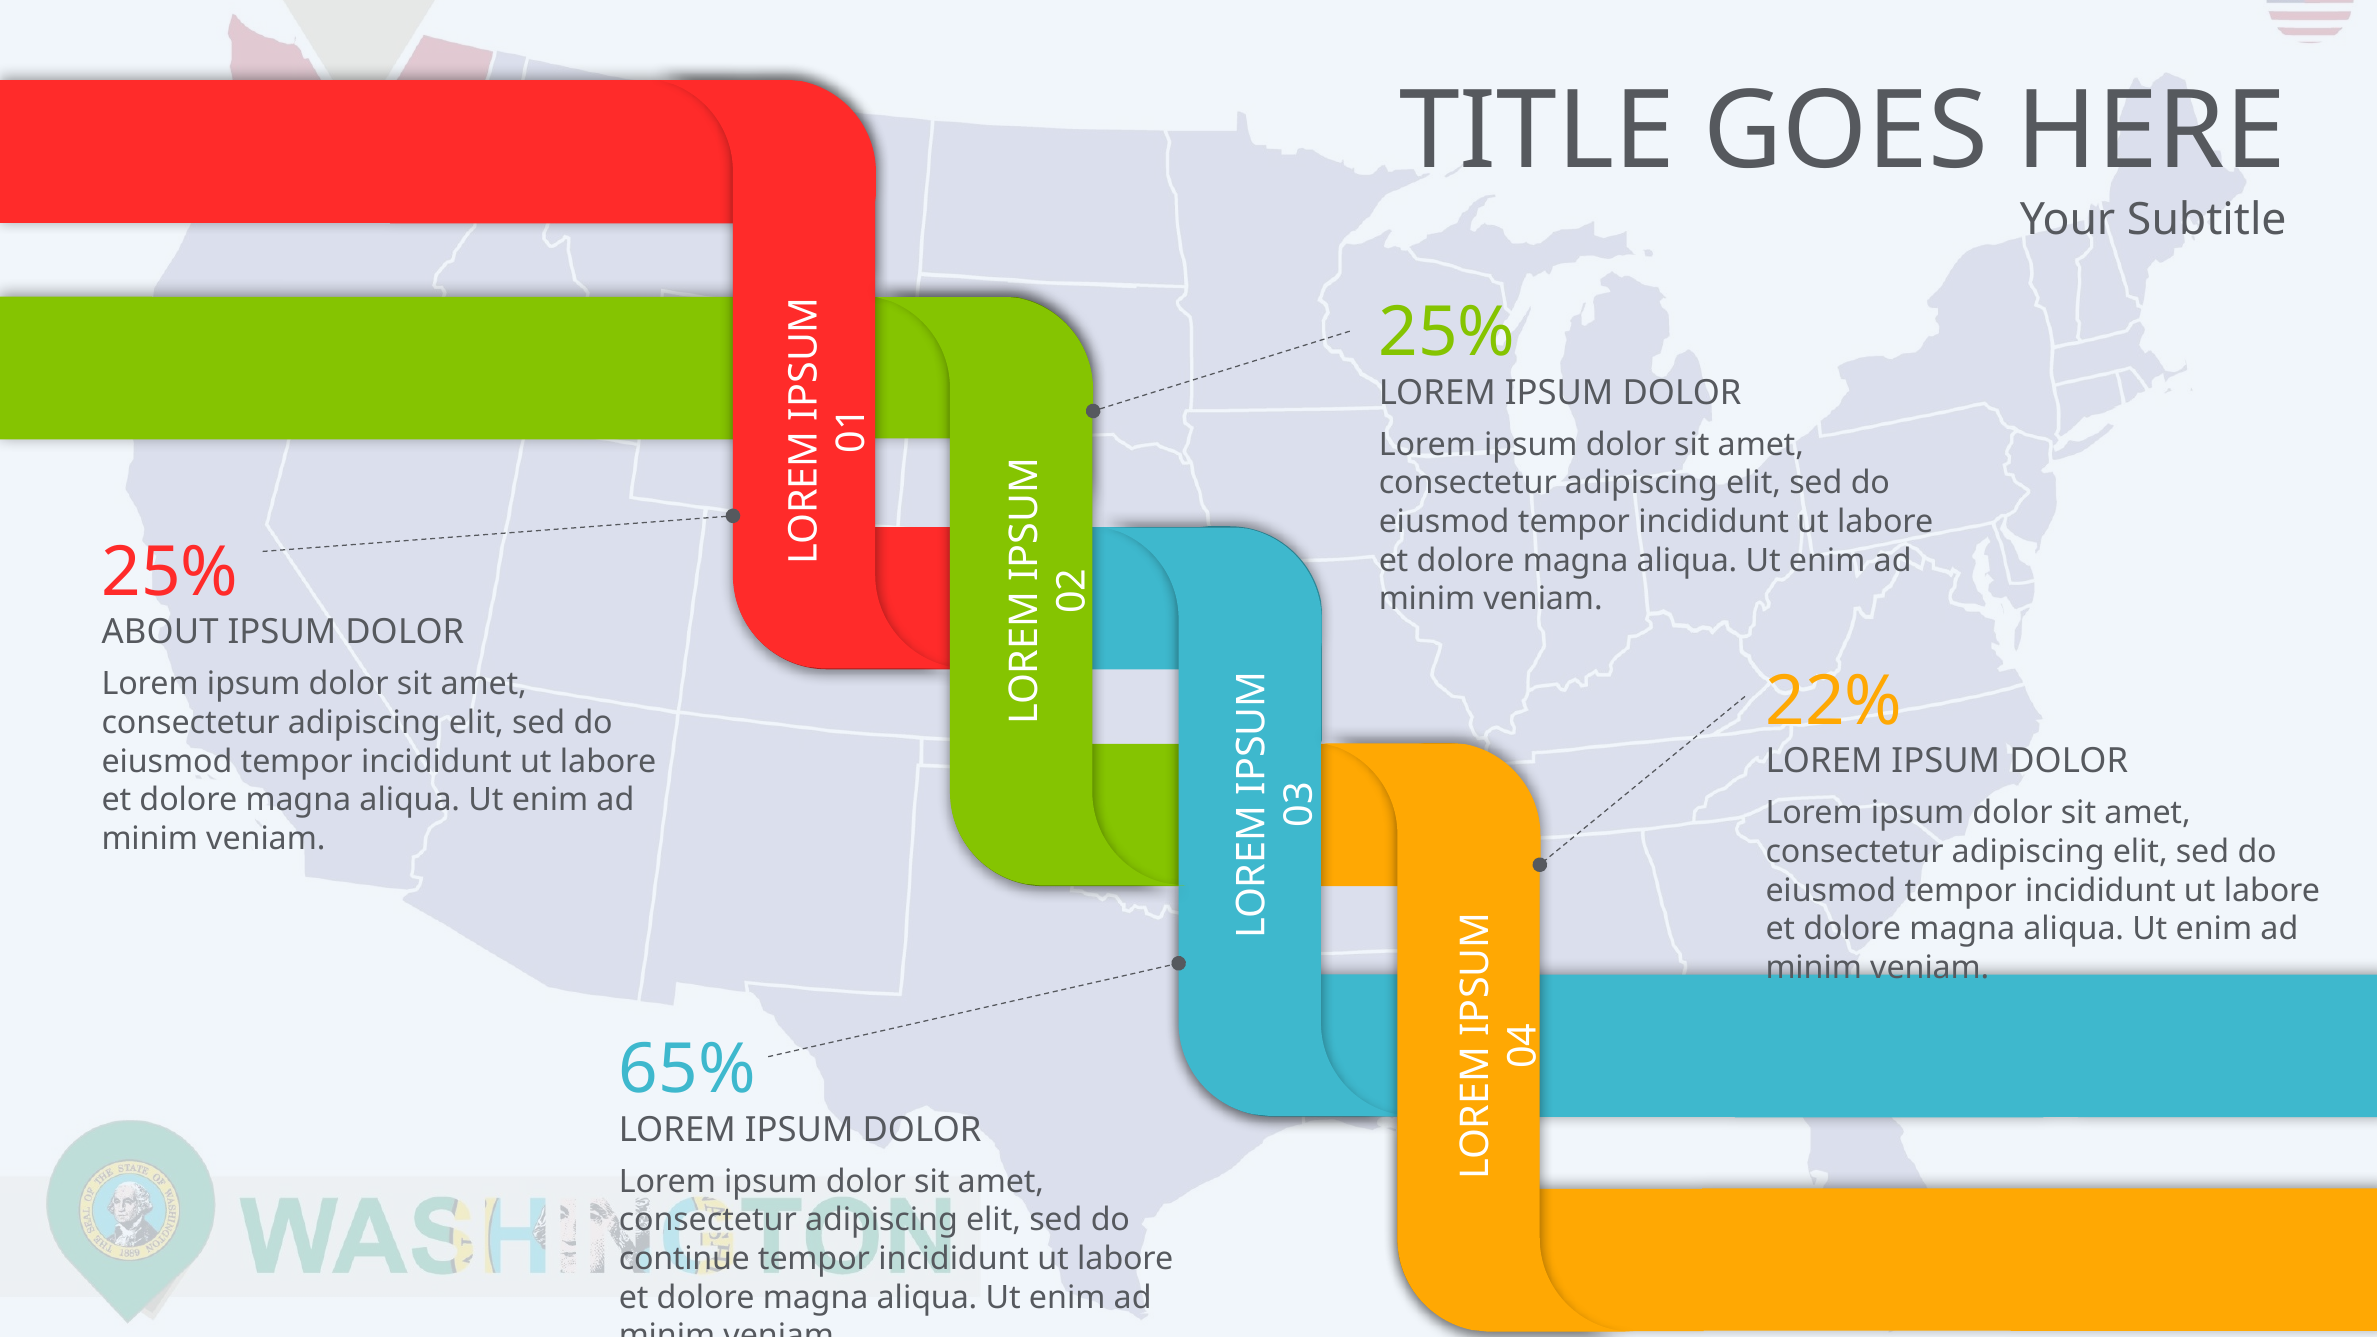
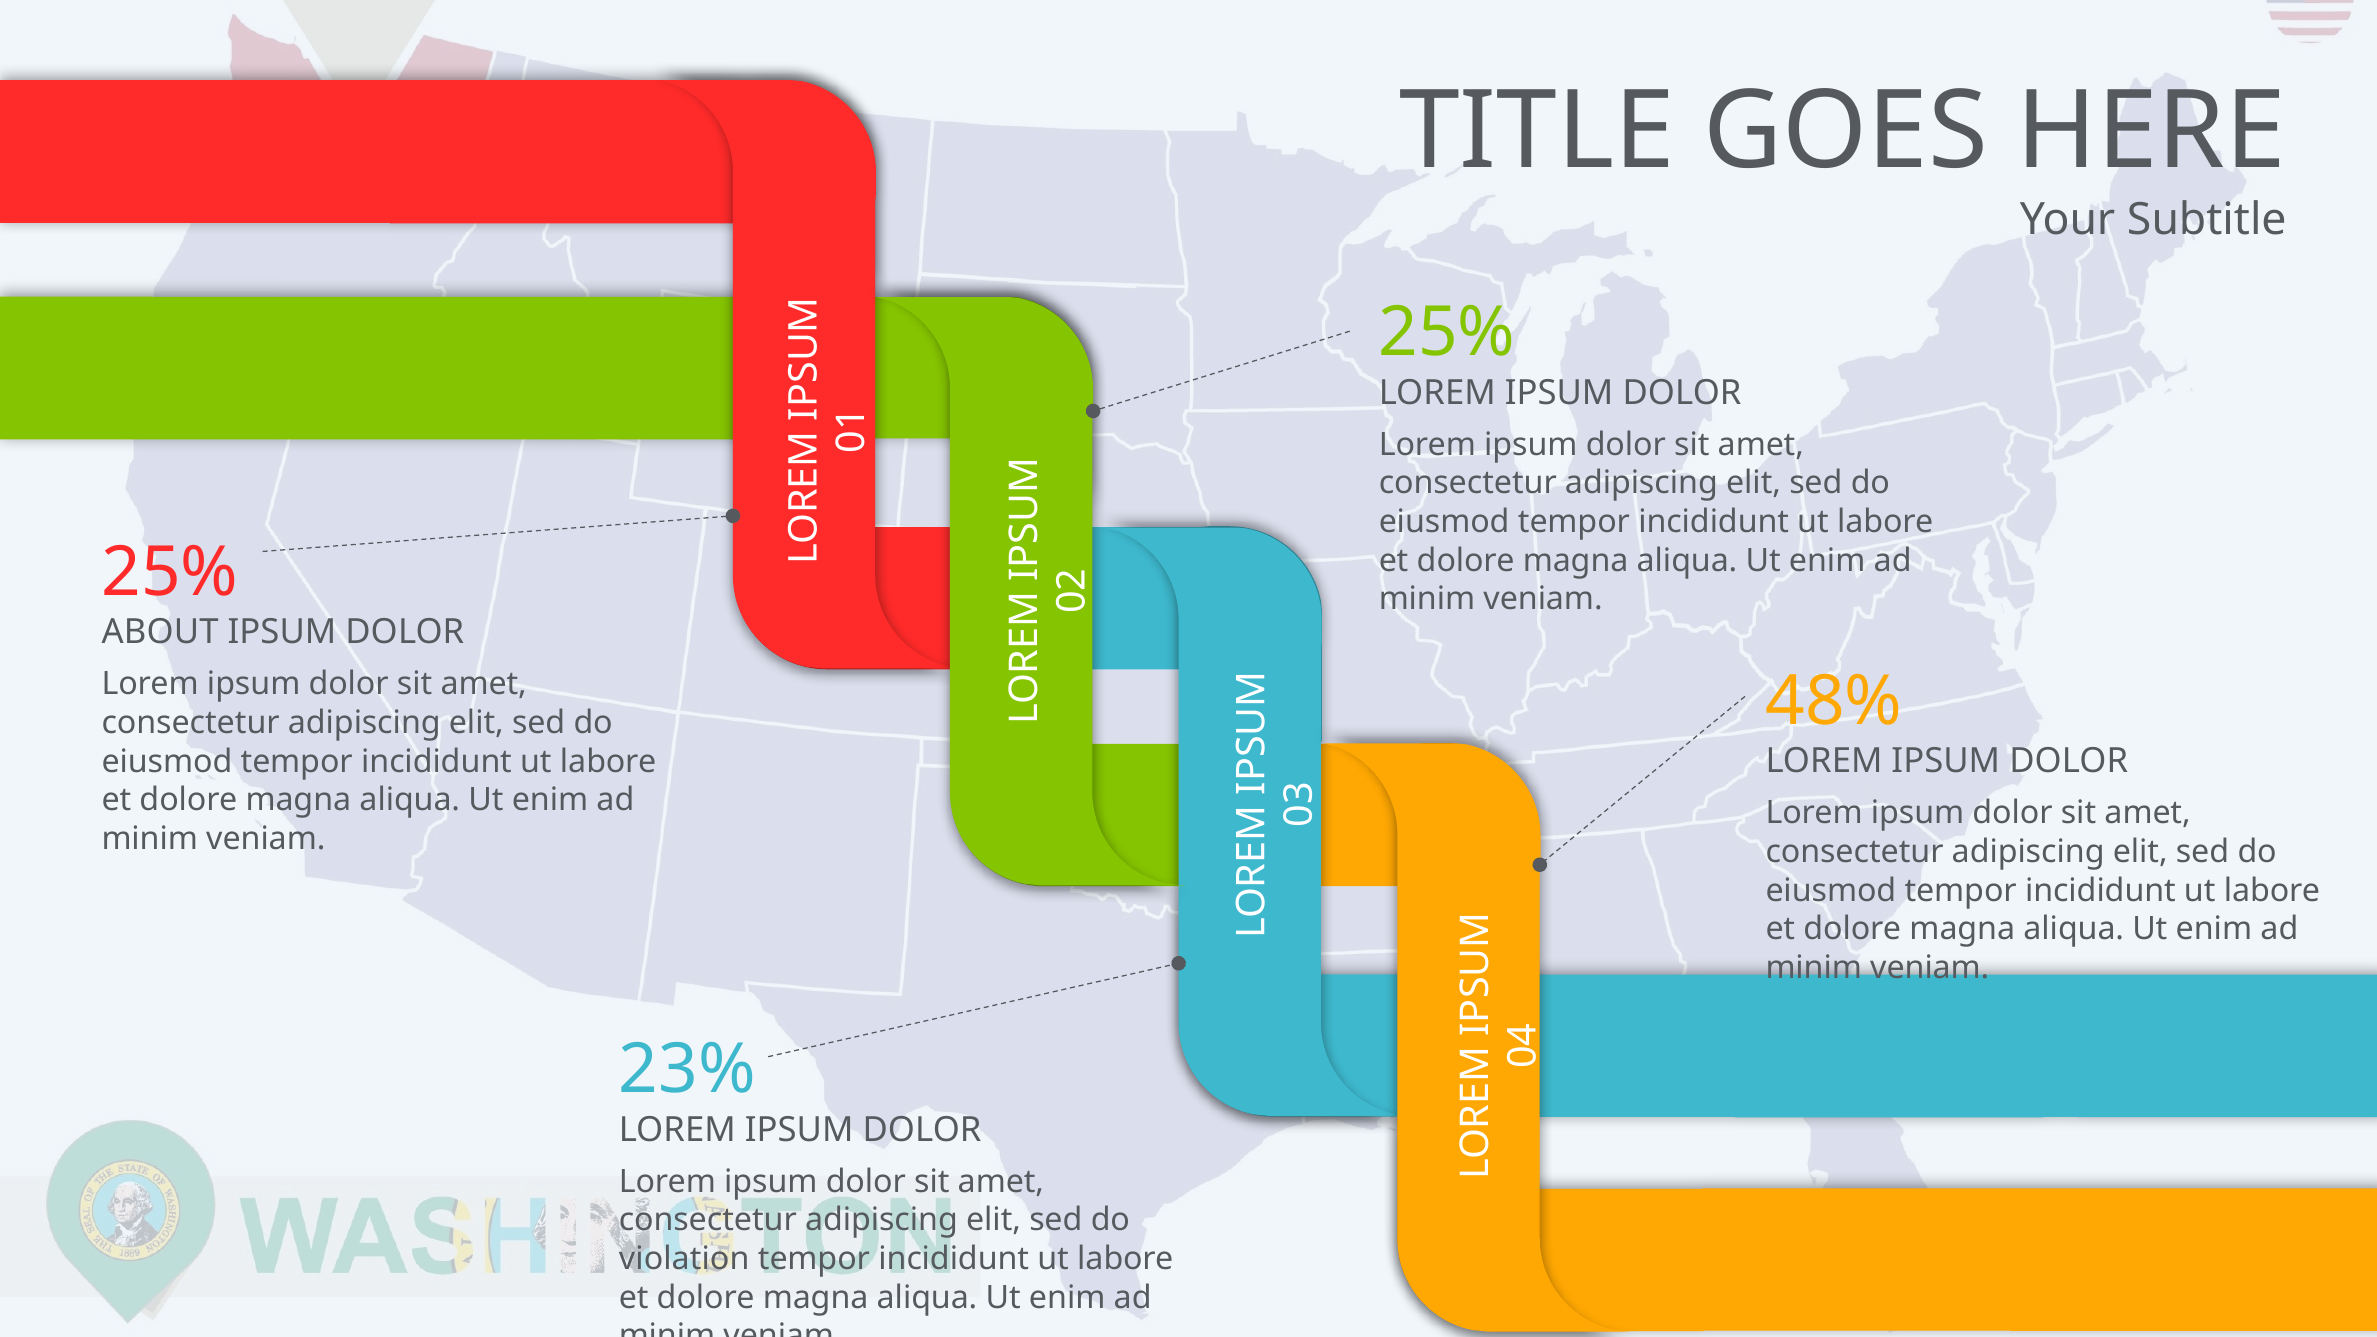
22%: 22% -> 48% (1834, 701)
65%: 65% -> 23% (687, 1070)
continue: continue -> violation (684, 1259)
